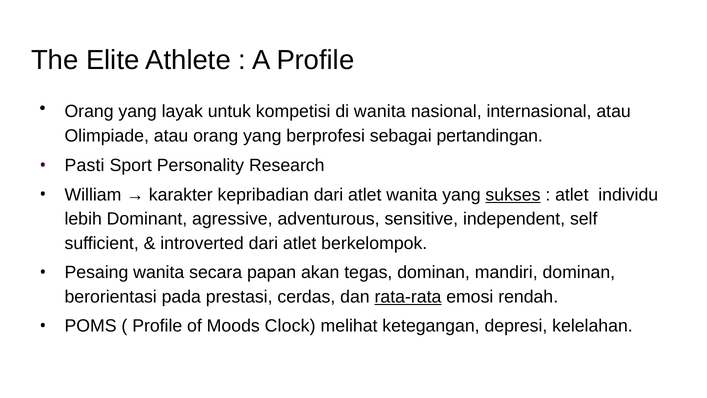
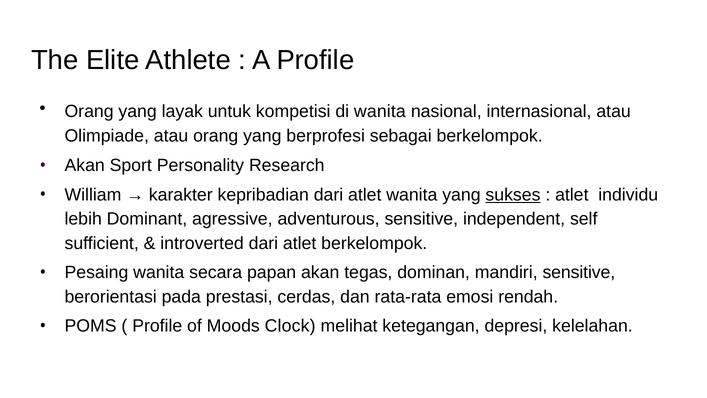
sebagai pertandingan: pertandingan -> berkelompok (490, 136)
Pasti: Pasti -> Akan (85, 165)
mandiri dominan: dominan -> sensitive (579, 272)
rata-rata underline: present -> none (408, 297)
